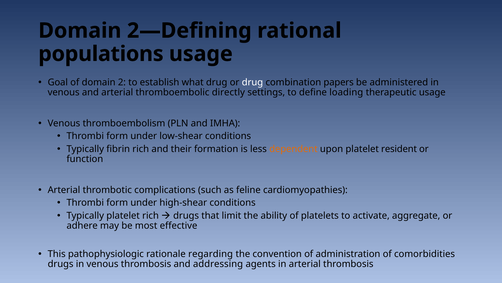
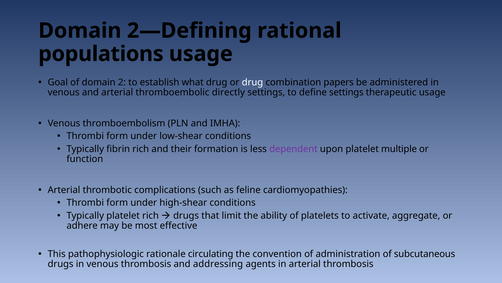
define loading: loading -> settings (346, 92)
dependent colour: orange -> purple (293, 149)
resident: resident -> multiple (399, 149)
regarding: regarding -> circulating (211, 253)
comorbidities: comorbidities -> subcutaneous (425, 253)
